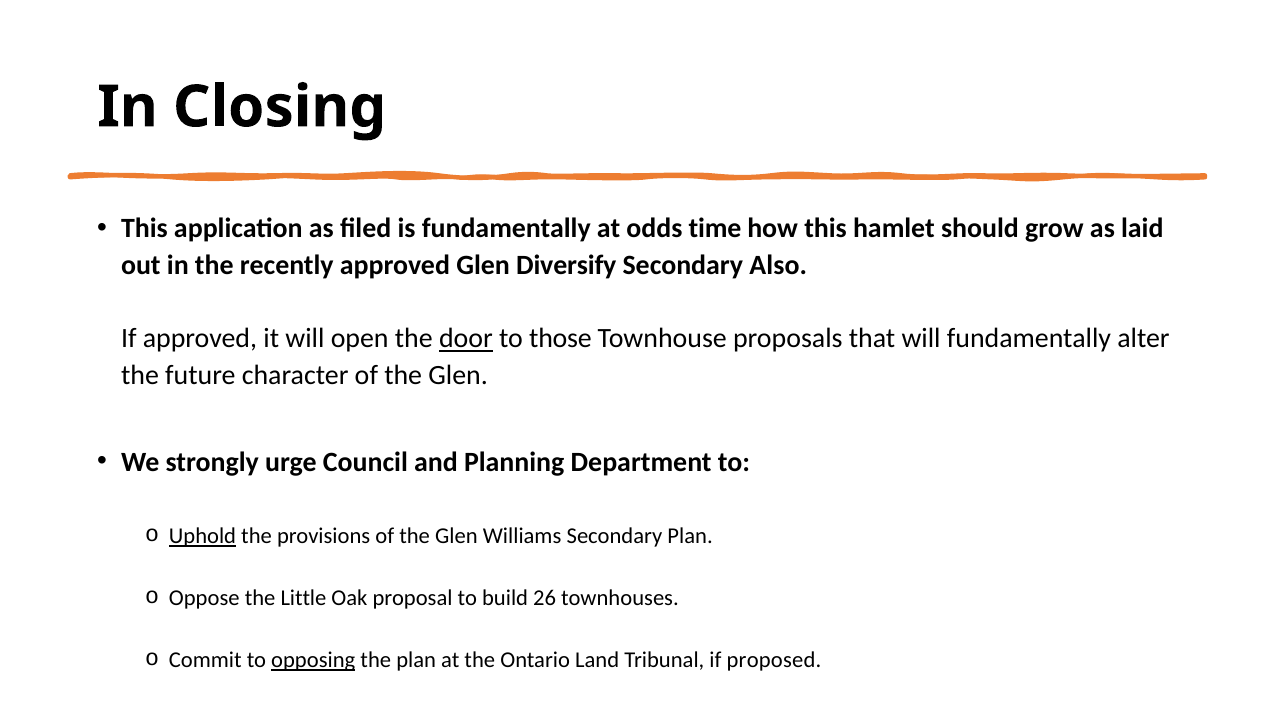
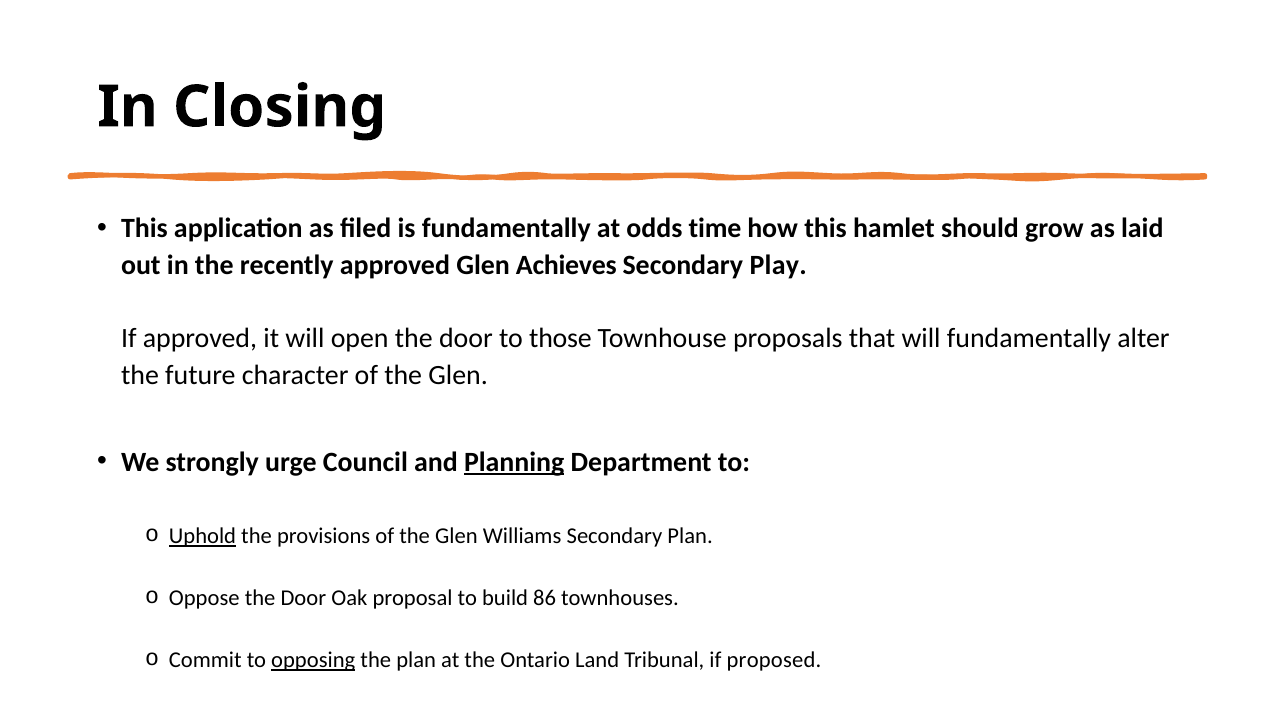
Diversify: Diversify -> Achieves (566, 265)
Also: Also -> Play (778, 265)
door underline: present -> none (466, 339)
Planning underline: none -> present (514, 462)
Oppose the Little: Little -> Door (303, 598)
26: 26 -> 86 (545, 598)
